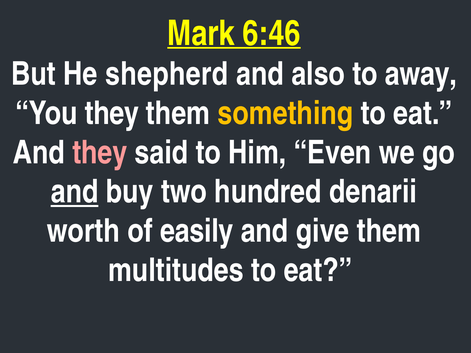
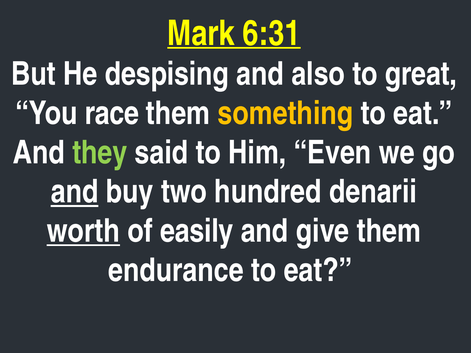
6:46: 6:46 -> 6:31 (272, 34)
shepherd: shepherd -> despising (167, 74)
away: away -> great (421, 74)
You they: they -> race (112, 114)
they colour: pink -> light green (100, 153)
worth underline: none -> present (83, 231)
multitudes: multitudes -> endurance (176, 271)
